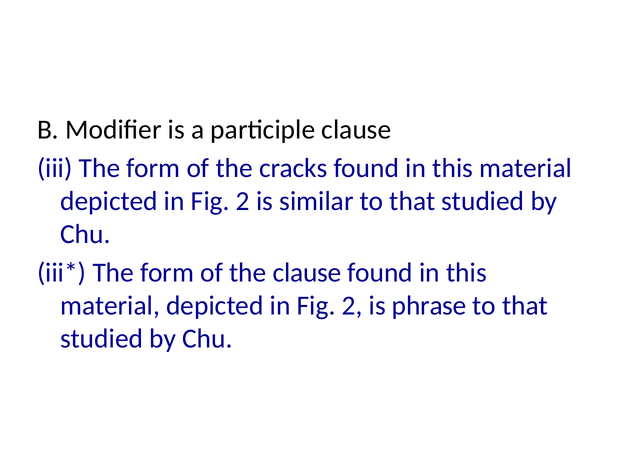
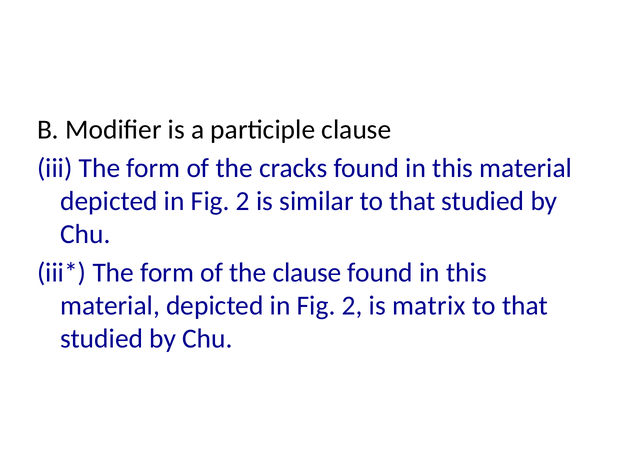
phrase: phrase -> matrix (429, 305)
